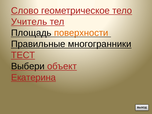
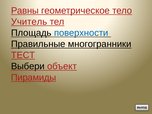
Слово: Слово -> Равны (25, 11)
поверхности colour: orange -> blue (81, 33)
Екатерина: Екатерина -> Пирамиды (33, 77)
